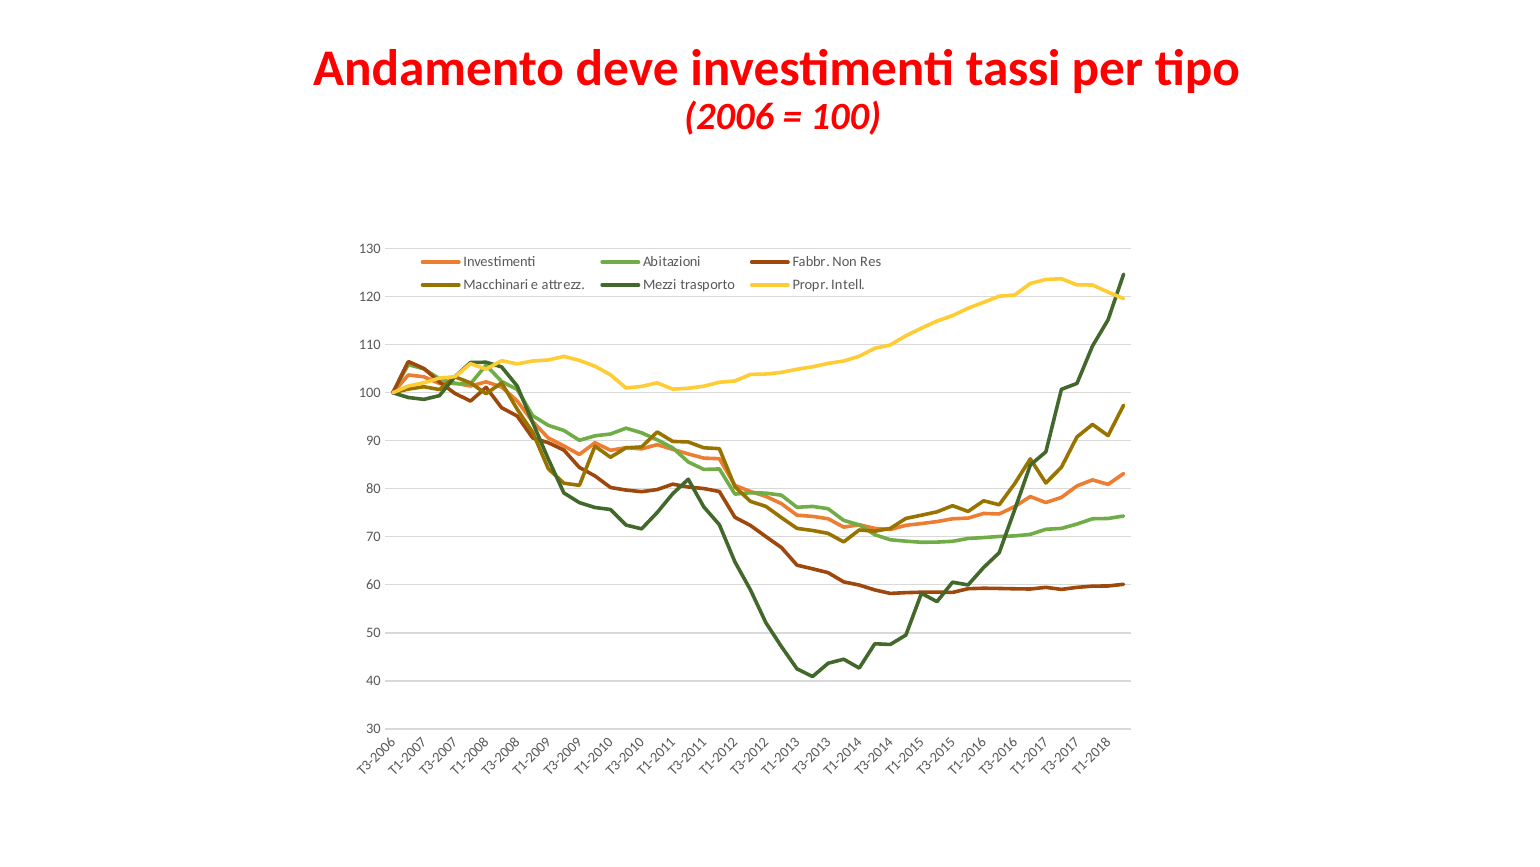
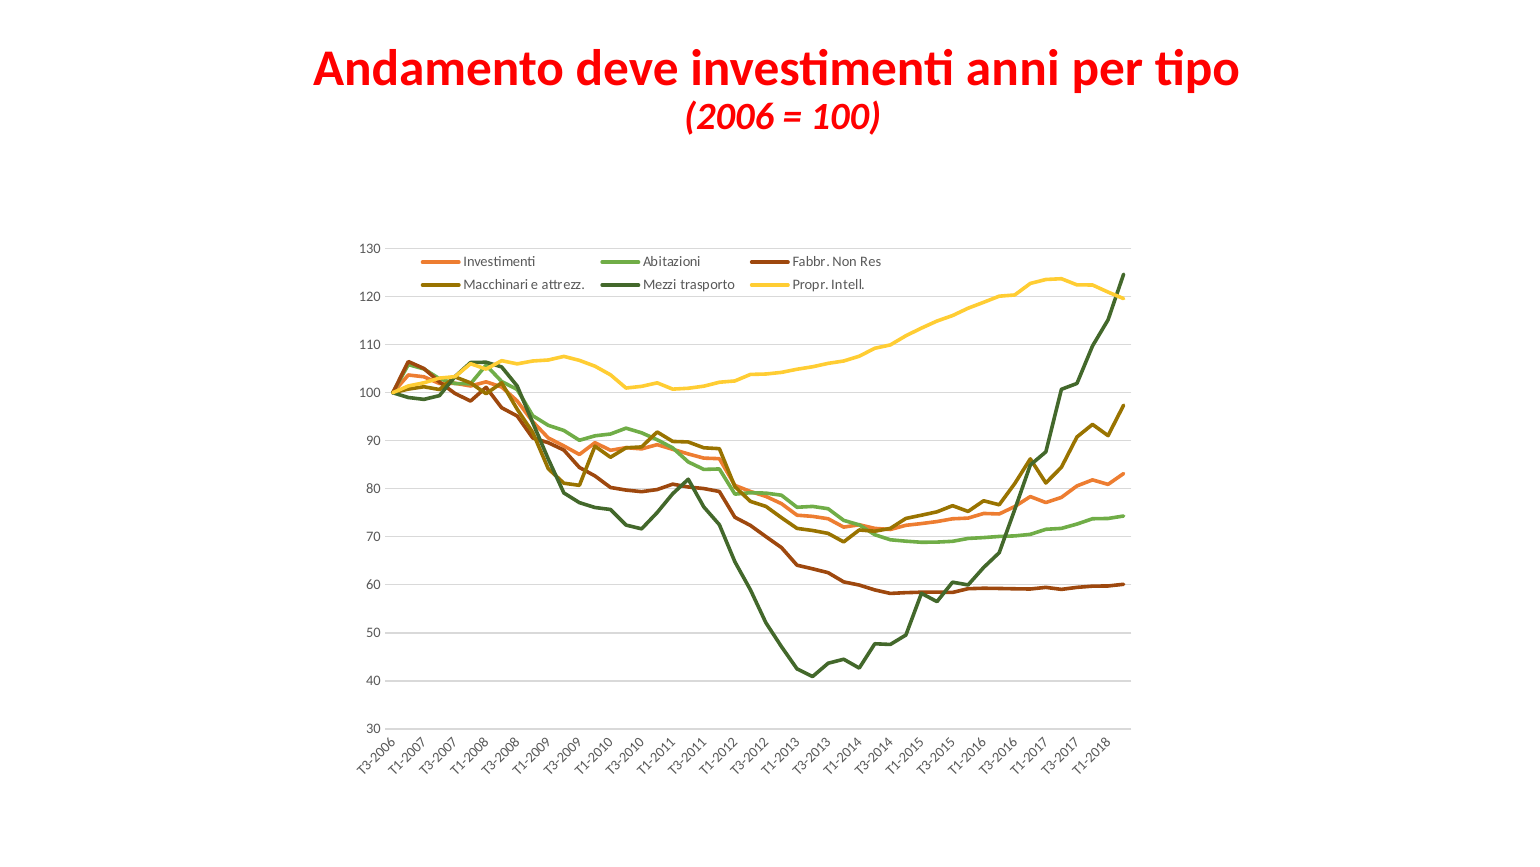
tassi: tassi -> anni (1013, 69)
